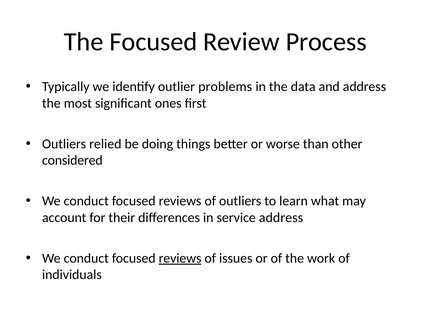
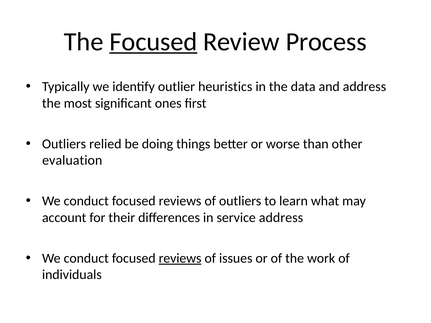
Focused underline: none -> present (153, 42)
problems: problems -> heuristics (225, 87)
considered: considered -> evaluation (72, 161)
